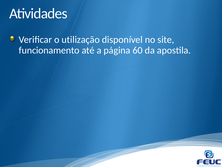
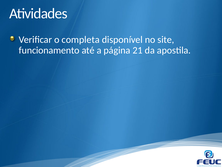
utilização: utilização -> completa (81, 40)
60: 60 -> 21 (138, 50)
